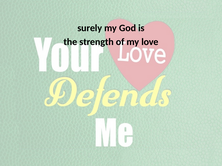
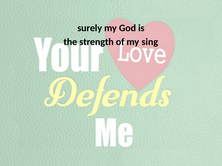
love: love -> sing (150, 42)
